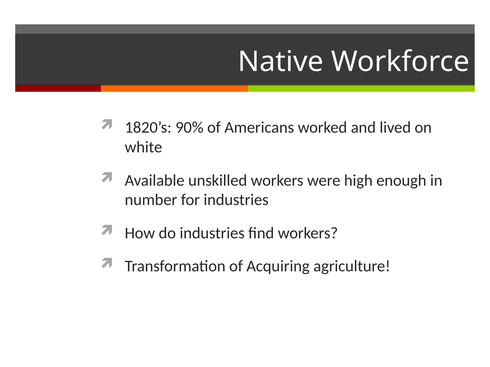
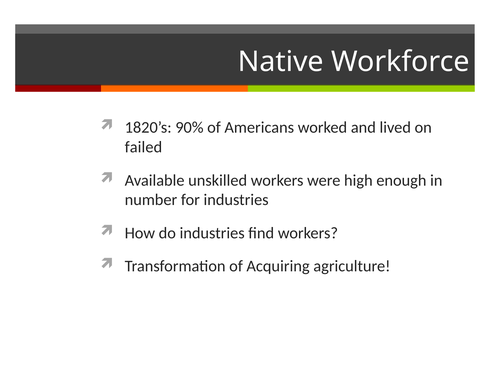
white: white -> failed (143, 147)
